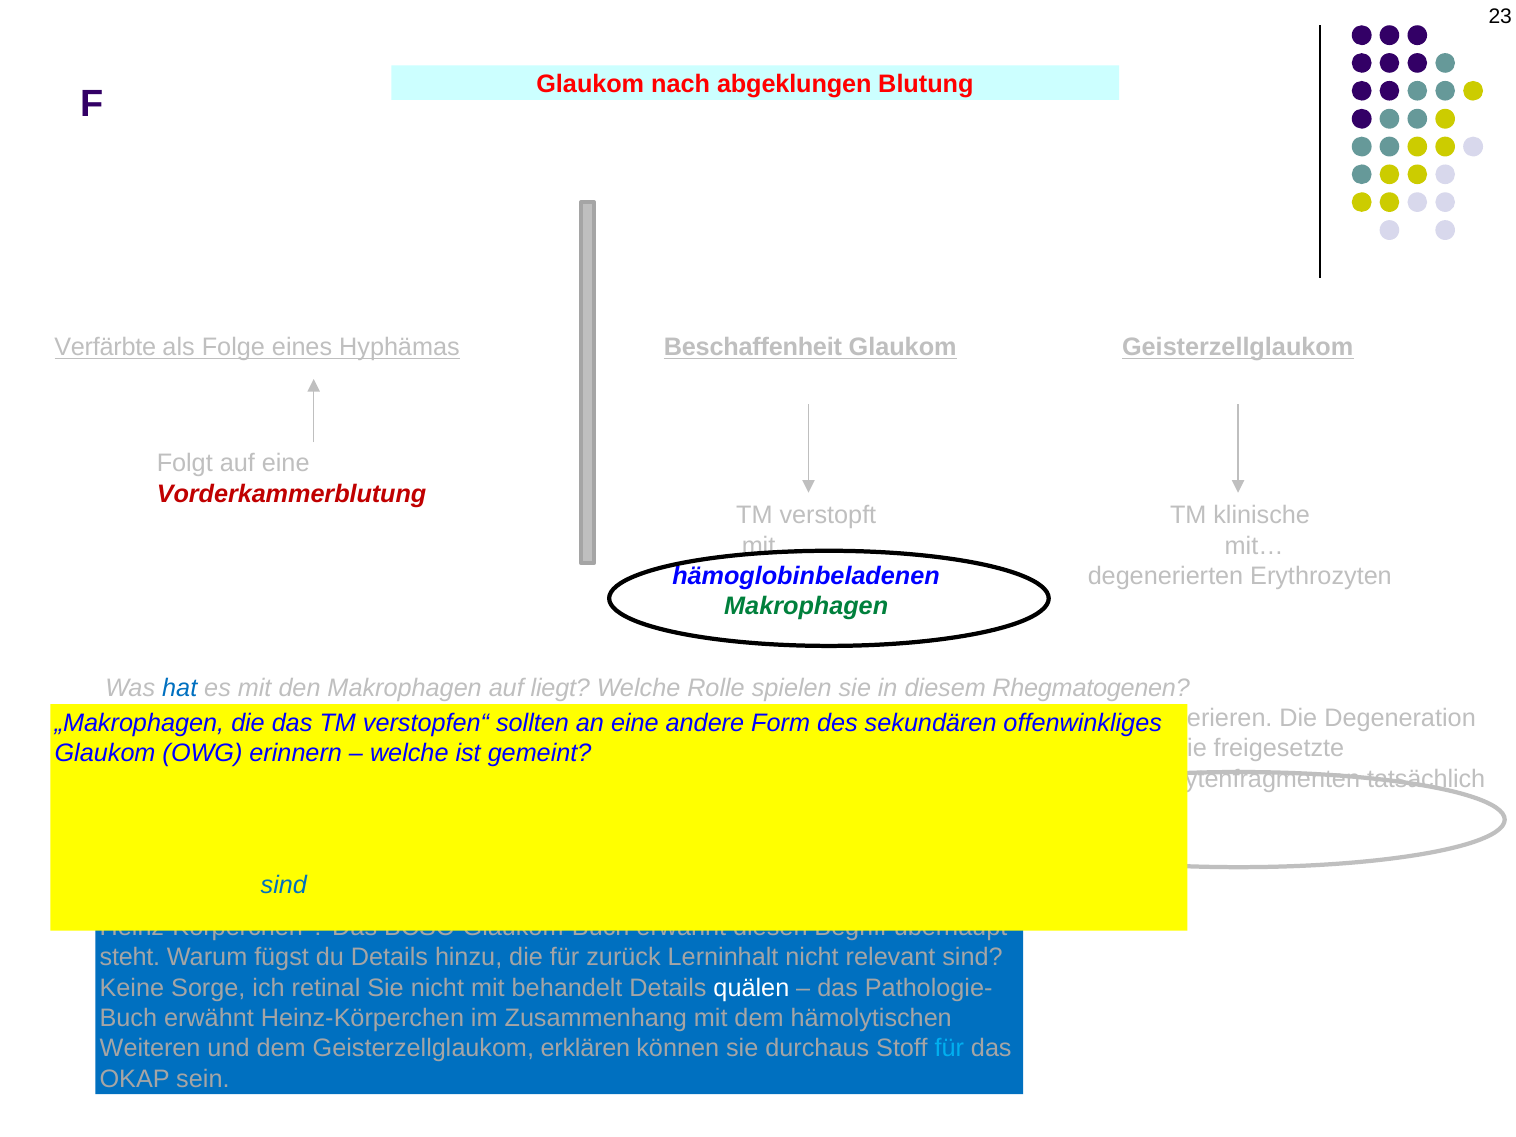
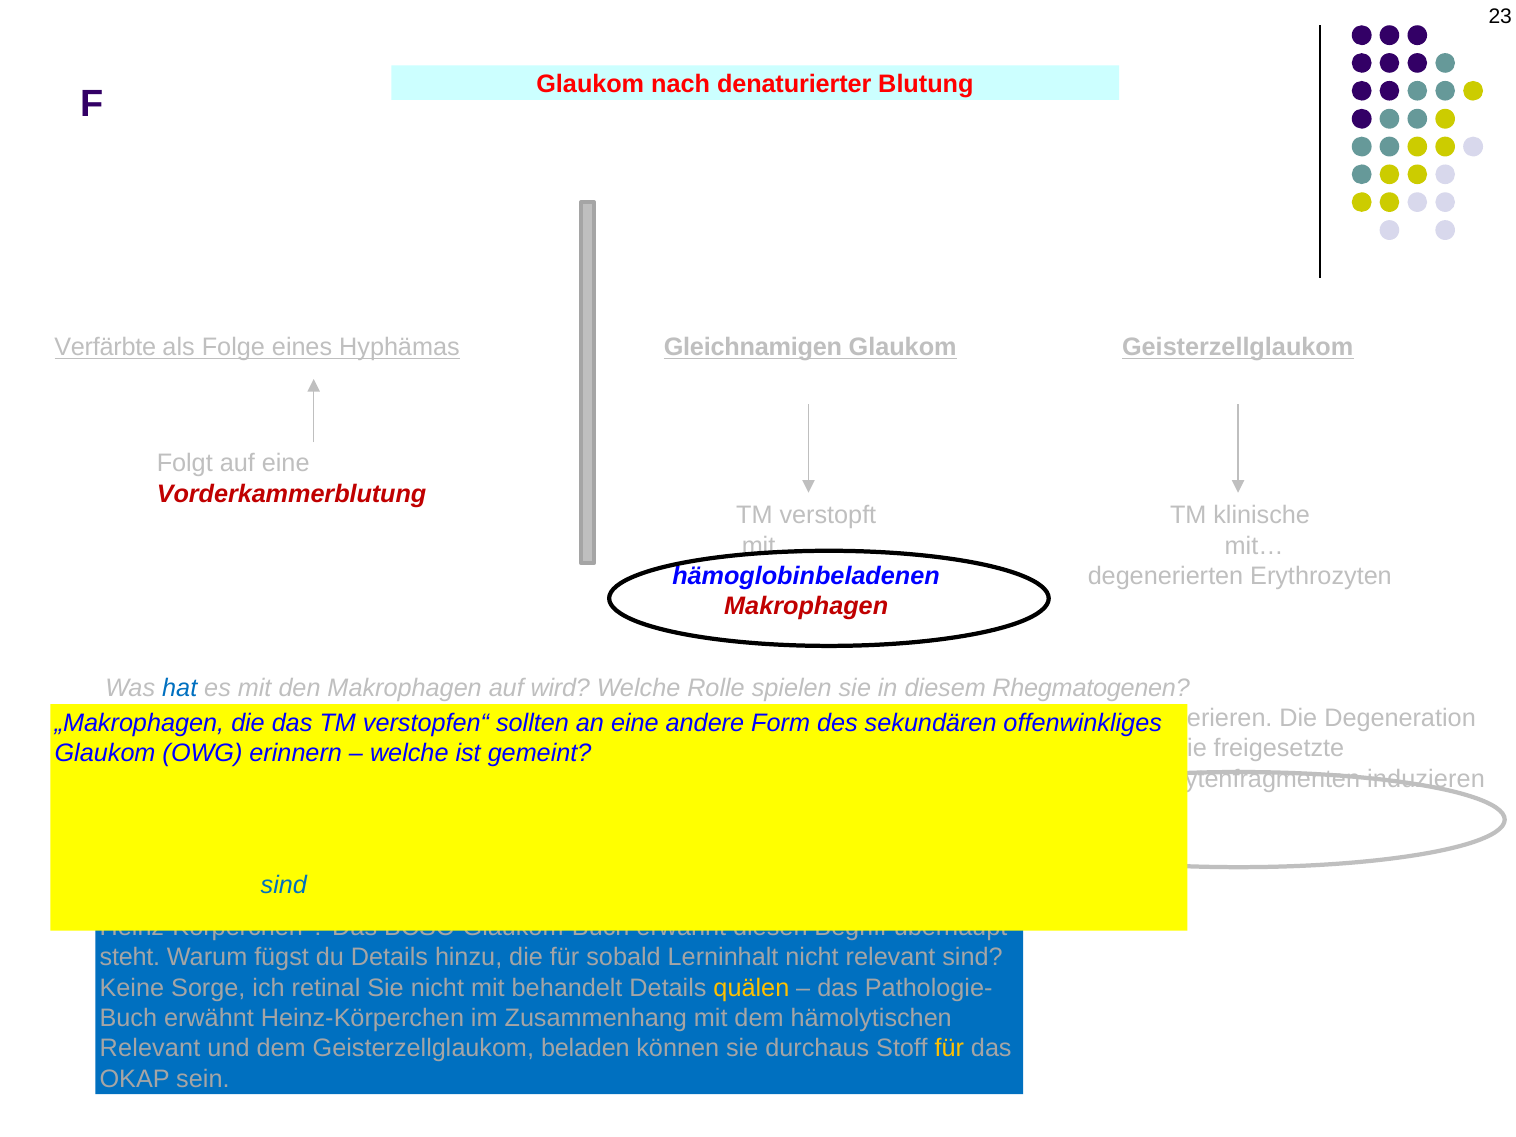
abgeklungen: abgeklungen -> denaturierter (794, 84)
Beschaffenheit: Beschaffenheit -> Gleichnamigen (753, 347)
Makrophagen colour: green -> red (806, 607)
liegt: liegt -> wird (560, 688)
tatsächlich: tatsächlich -> induzieren (1426, 779)
zurück: zurück -> sobald (624, 957)
quälen colour: white -> yellow (751, 988)
Weiteren: Weiteren -> Relevant (150, 1048)
Geisterzellglaukom erklären: erklären -> beladen (585, 1048)
für colour: light blue -> yellow (949, 1048)
